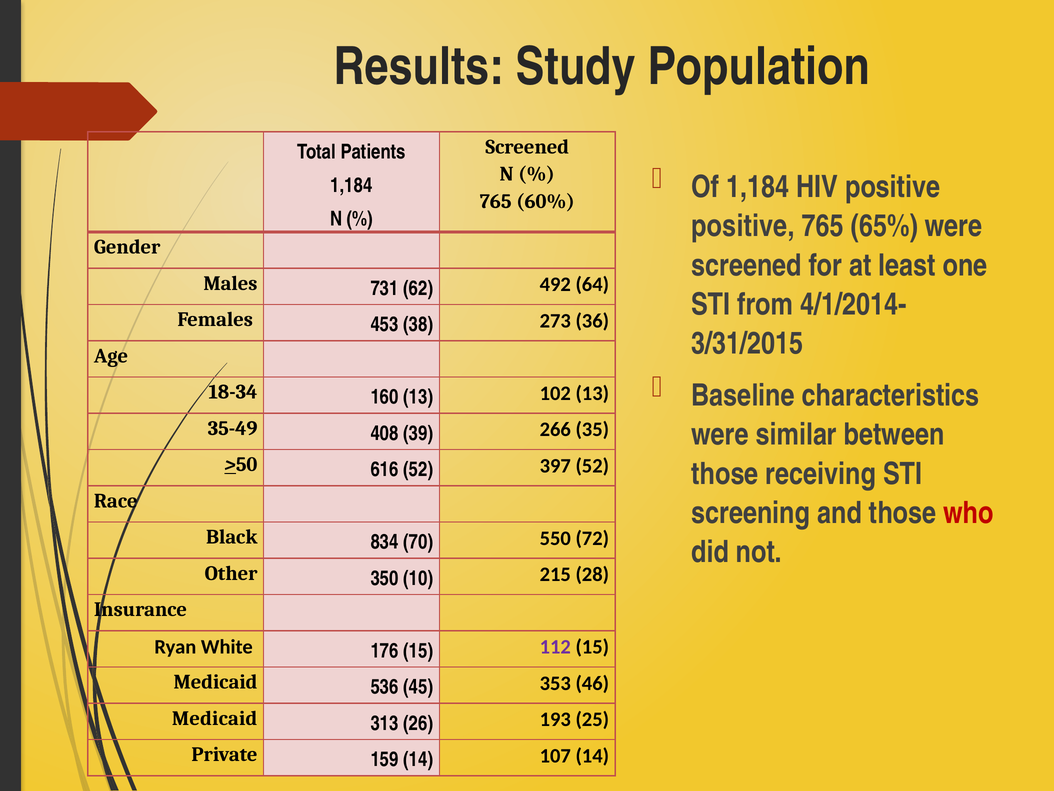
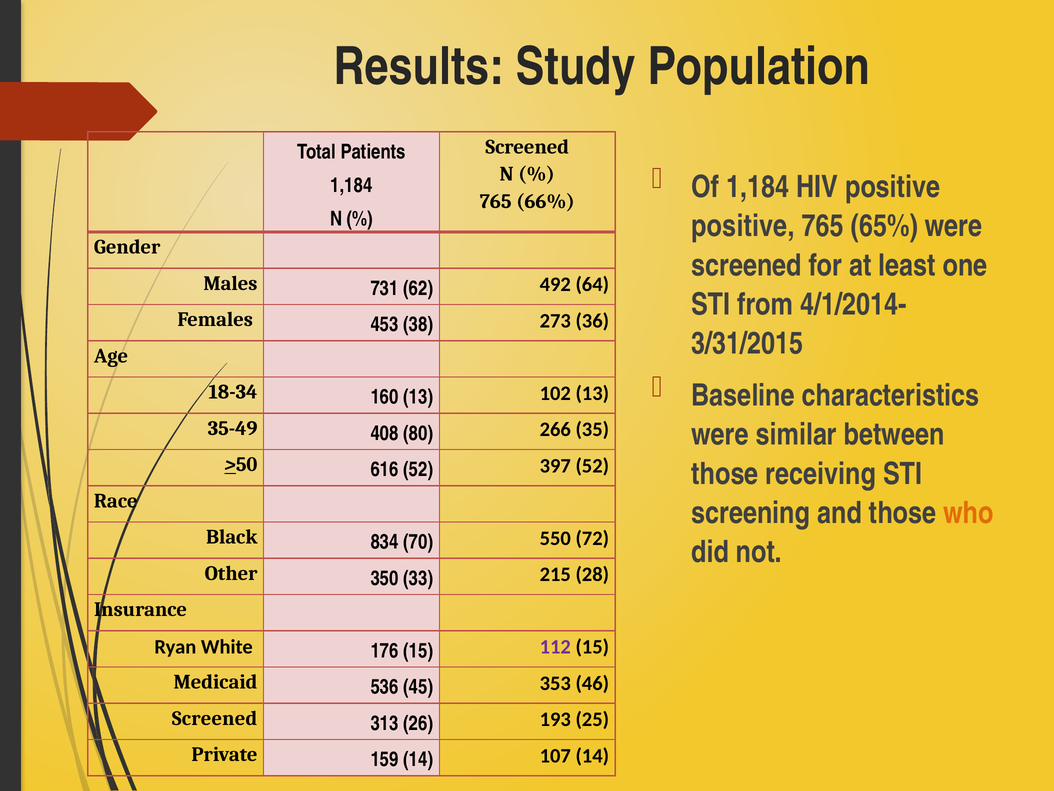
60%: 60% -> 66% (545, 201)
39: 39 -> 80 (418, 433)
who colour: red -> orange (969, 513)
10: 10 -> 33 (418, 578)
Medicaid: Medicaid -> Screened (215, 718)
